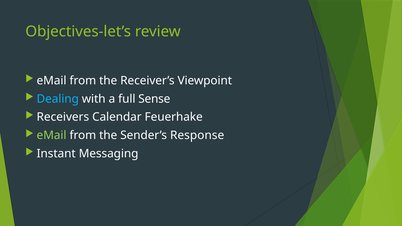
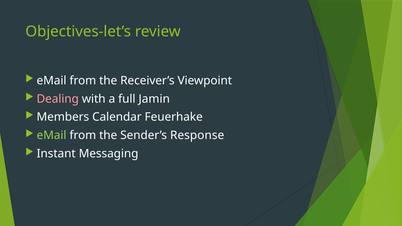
Dealing colour: light blue -> pink (58, 99)
Sense: Sense -> Jamin (154, 99)
Receivers: Receivers -> Members (63, 117)
